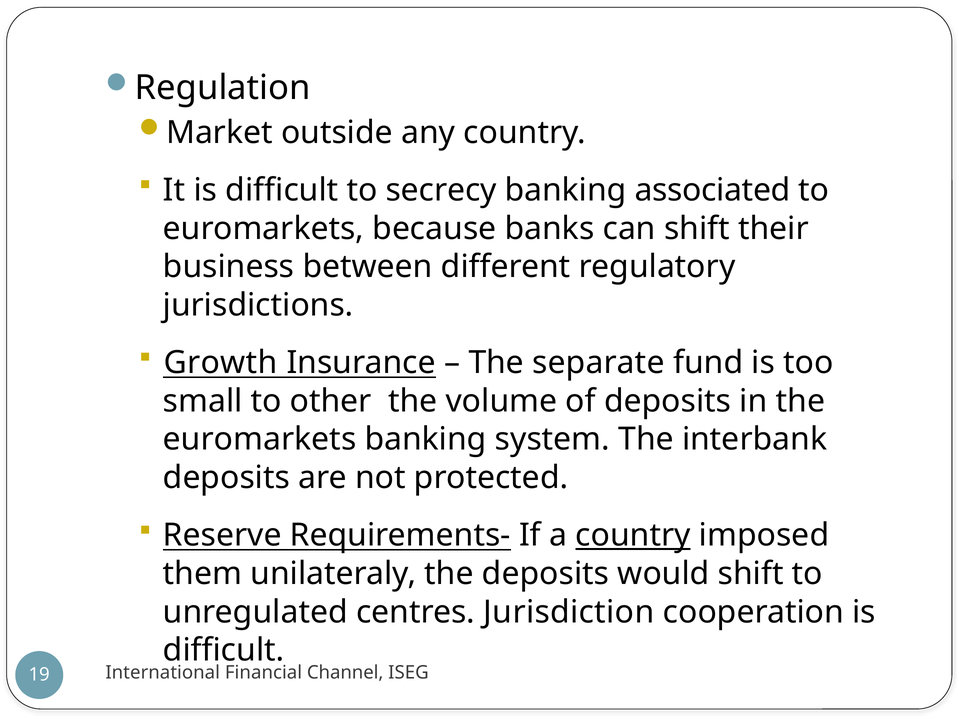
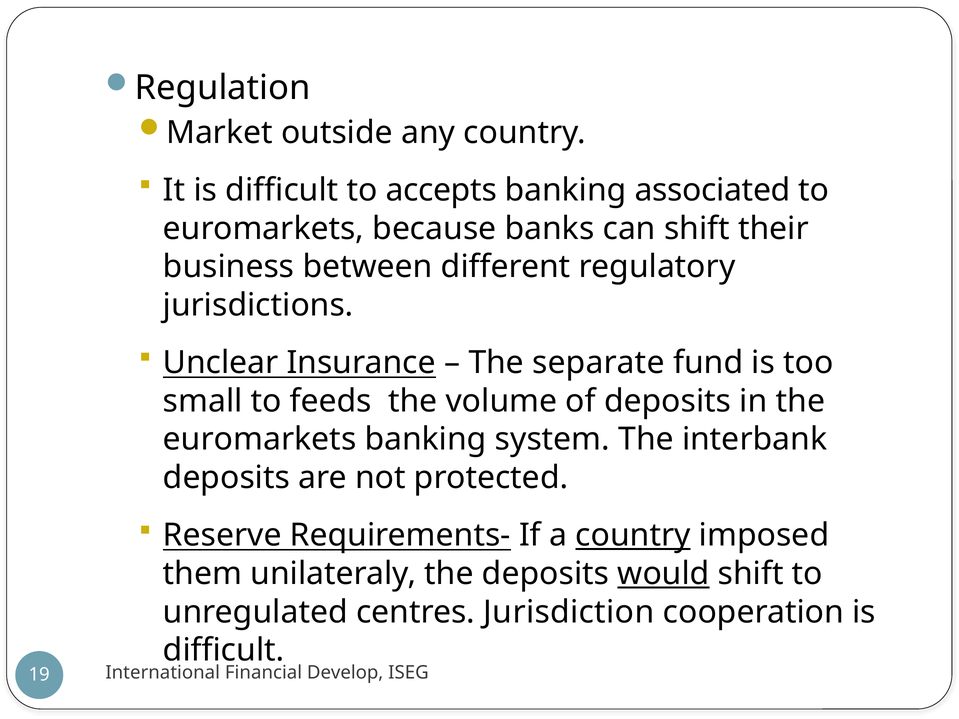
secrecy: secrecy -> accepts (441, 190)
Growth: Growth -> Unclear (221, 363)
other: other -> feeds (331, 401)
would underline: none -> present (663, 574)
Channel: Channel -> Develop (345, 673)
